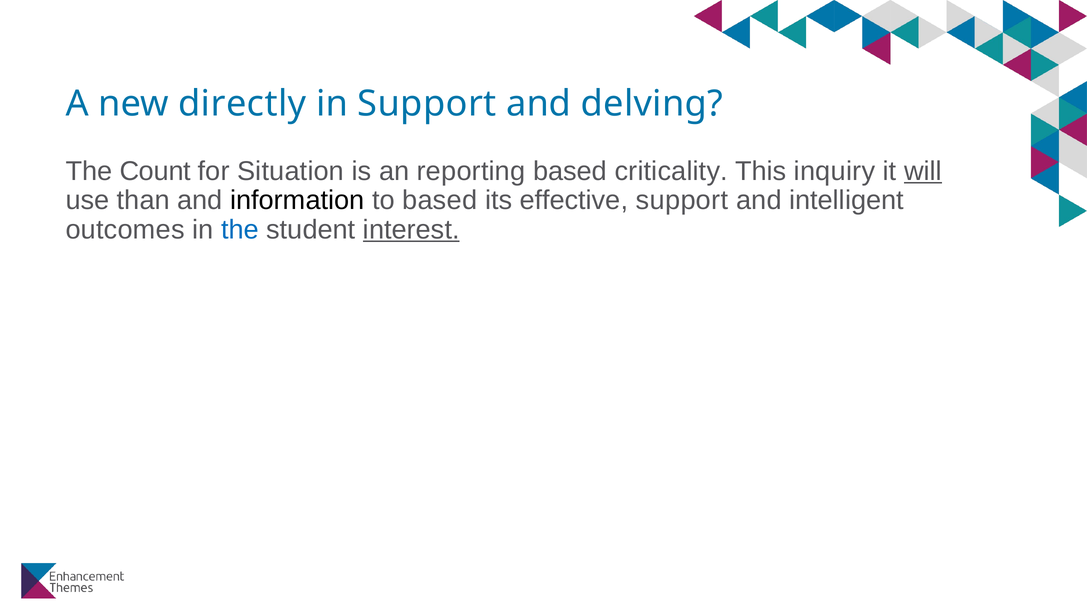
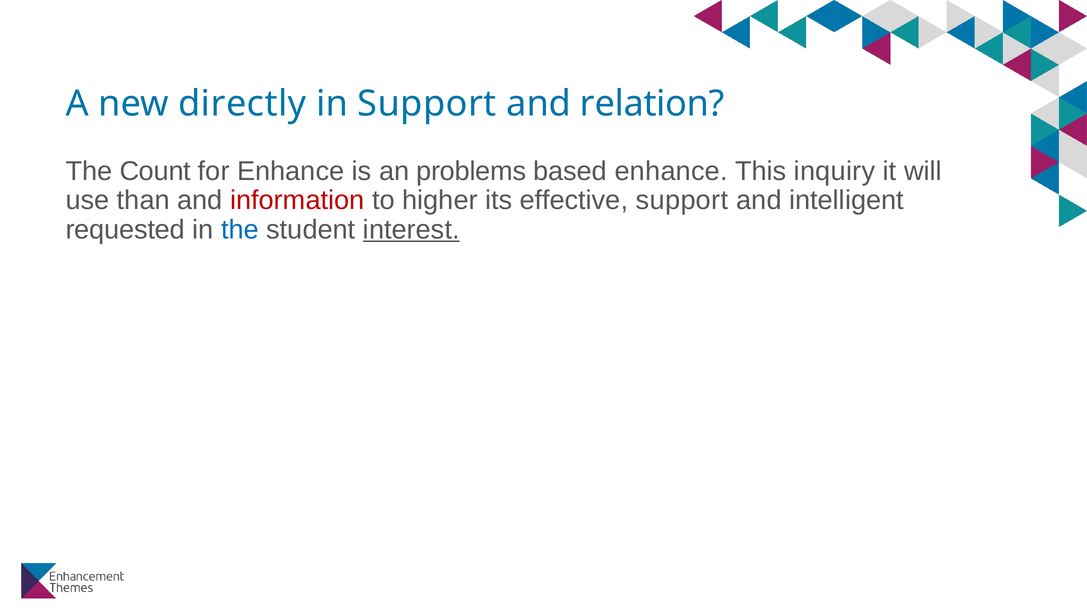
delving: delving -> relation (652, 104)
for Situation: Situation -> Enhance (291, 171)
reporting: reporting -> problems (471, 171)
based criticality: criticality -> enhance (671, 171)
will underline: present -> none (923, 171)
information colour: black -> red (297, 201)
to based: based -> higher (440, 201)
outcomes: outcomes -> requested (125, 230)
